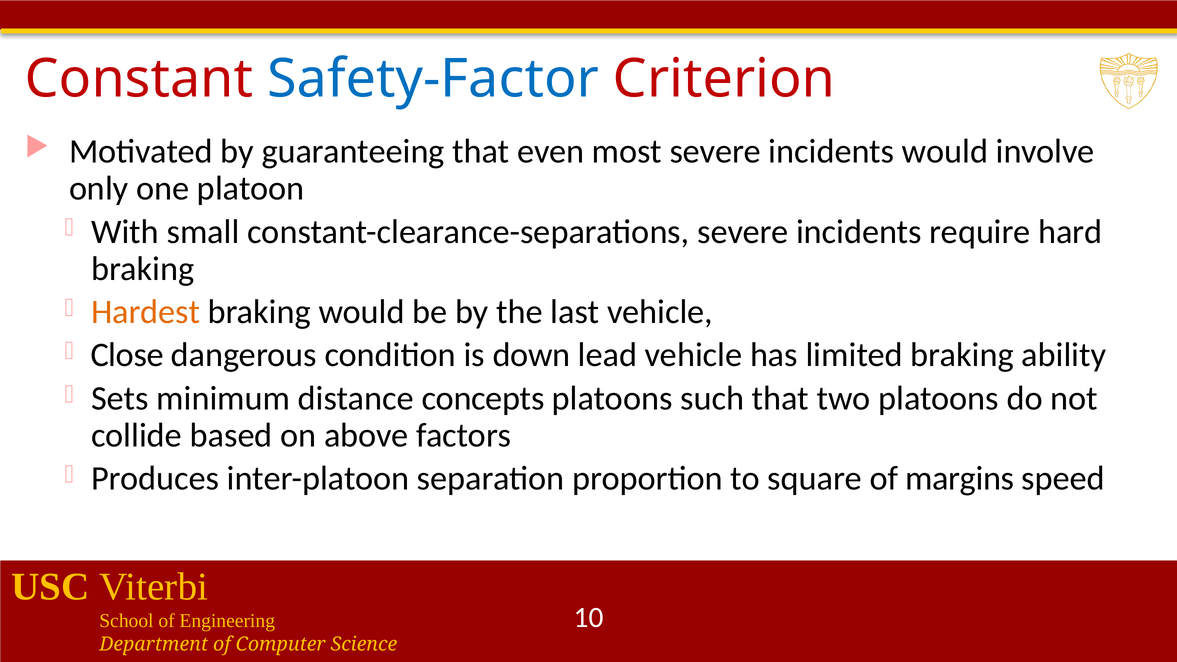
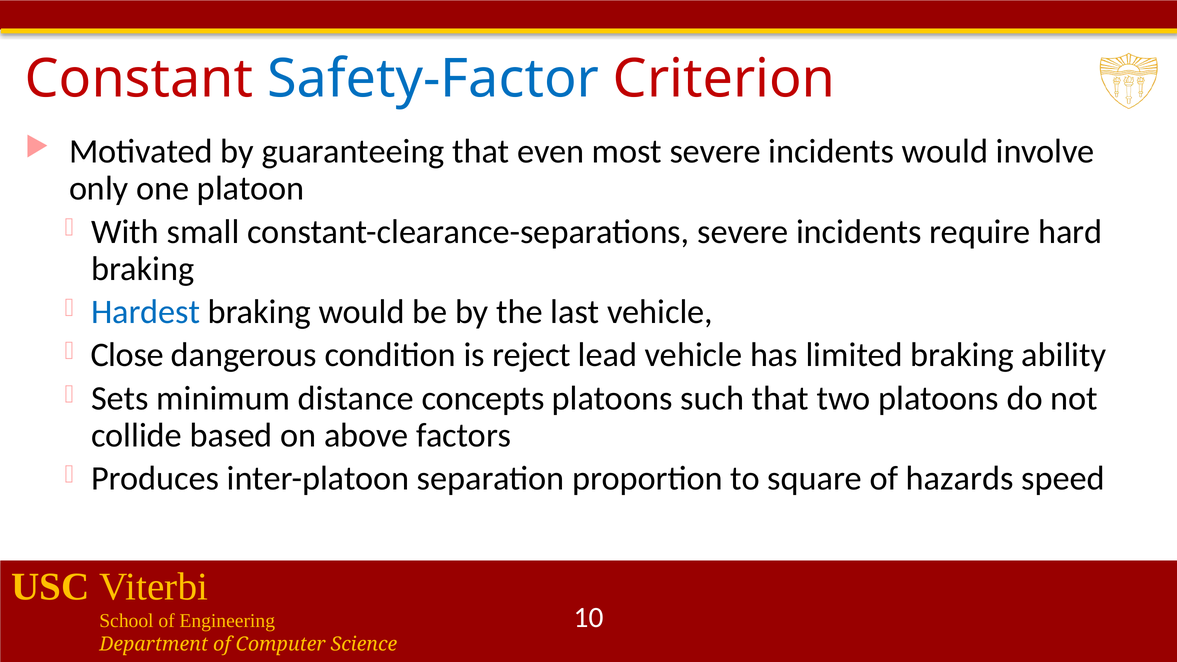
Hardest colour: orange -> blue (146, 312)
down: down -> reject (532, 355)
margins: margins -> hazards (960, 479)
